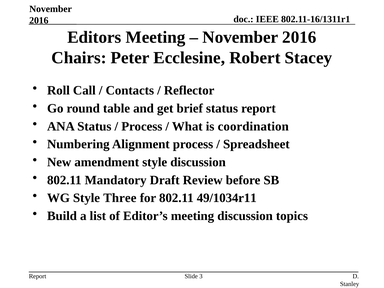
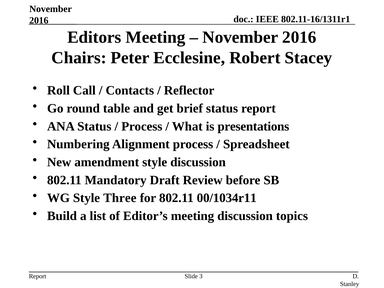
coordination: coordination -> presentations (253, 126)
49/1034r11: 49/1034r11 -> 00/1034r11 (227, 198)
